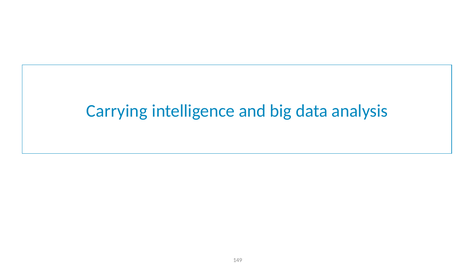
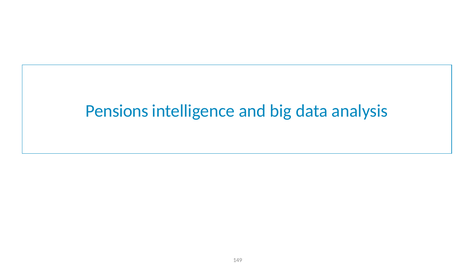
Carrying: Carrying -> Pensions (117, 111)
